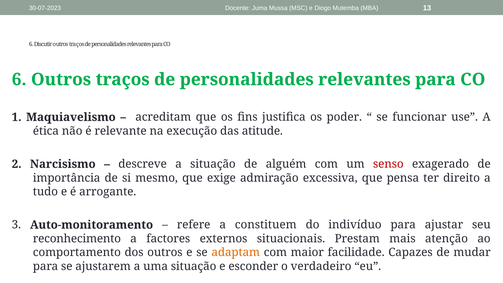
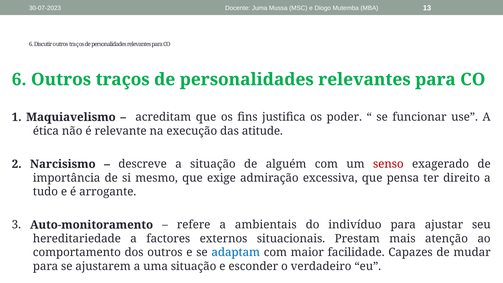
constituem: constituem -> ambientais (266, 225)
reconhecimento: reconhecimento -> hereditariedade (77, 239)
adaptam colour: orange -> blue (236, 252)
